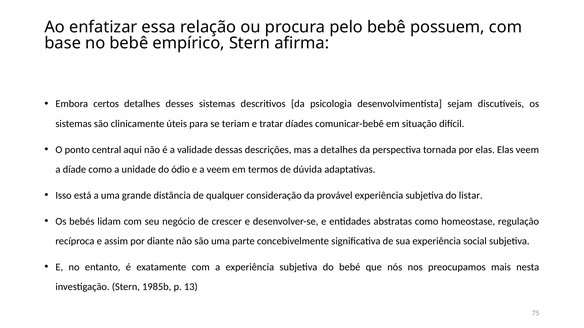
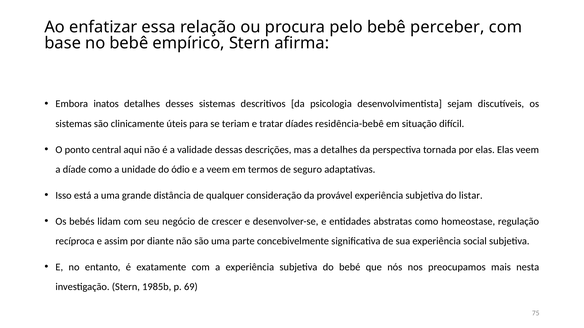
possuem: possuem -> perceber (447, 27)
certos: certos -> inatos (106, 104)
comunicar-bebê: comunicar-bebê -> residência-bebê (349, 124)
dúvida: dúvida -> seguro (308, 170)
13: 13 -> 69 (191, 287)
